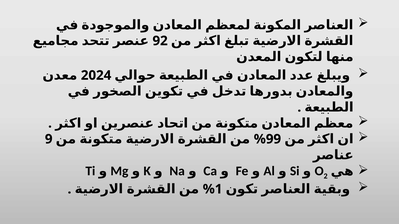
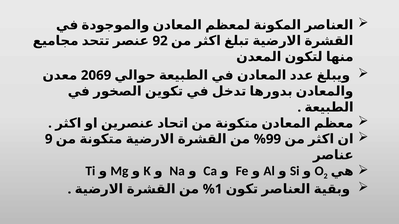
2024: 2024 -> 2069 (96, 75)
